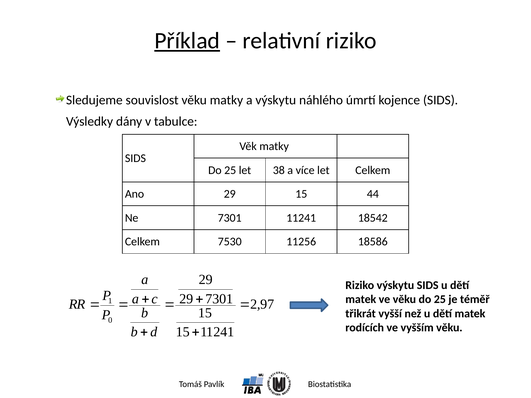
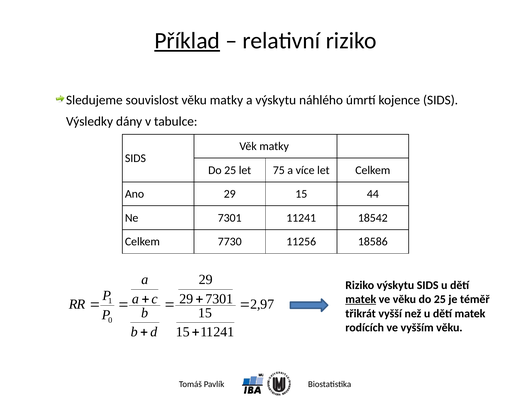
38: 38 -> 75 (279, 170)
7530: 7530 -> 7730 (230, 242)
matek underline: none -> present (361, 300)
